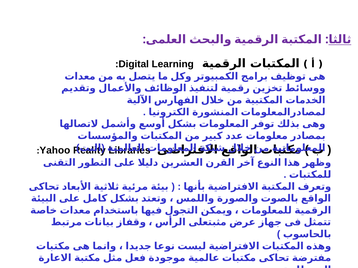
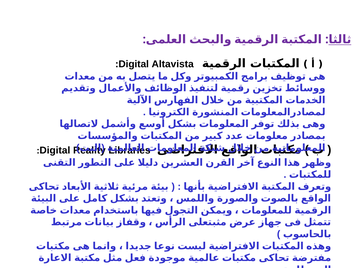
Learning: Learning -> Altavista (173, 64)
Yahoo: Yahoo -> Digital (55, 151)
